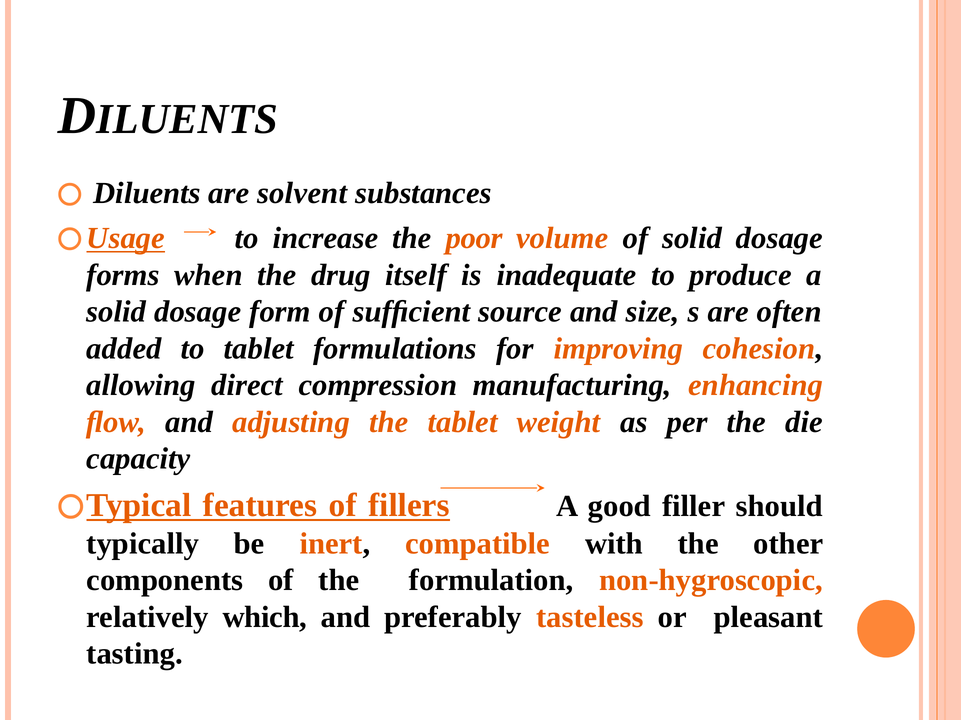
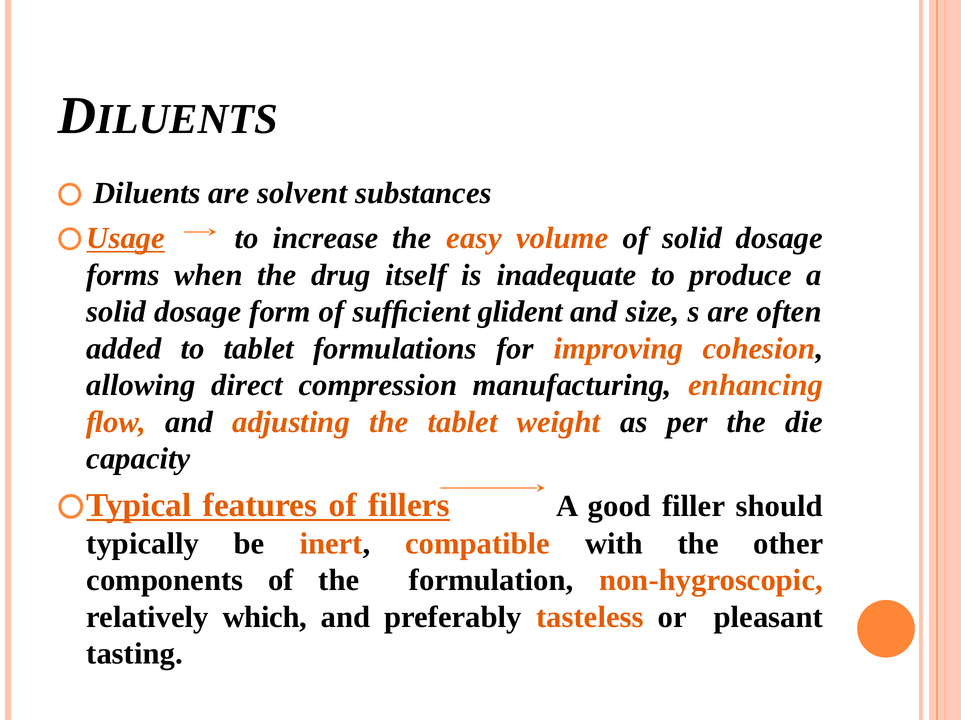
poor: poor -> easy (474, 238)
source: source -> glident (520, 312)
